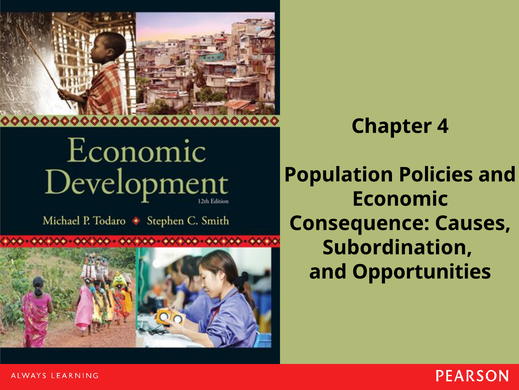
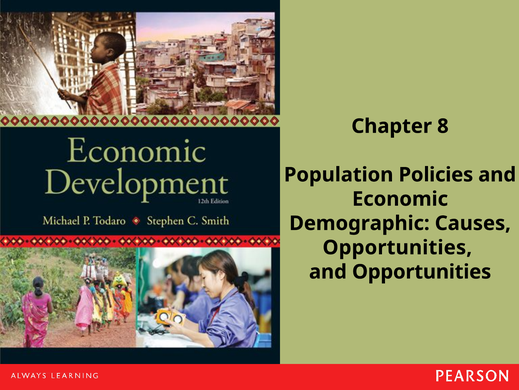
4: 4 -> 8 (443, 126)
Consequence: Consequence -> Demographic (359, 223)
Subordination: Subordination -> Opportunities (397, 247)
